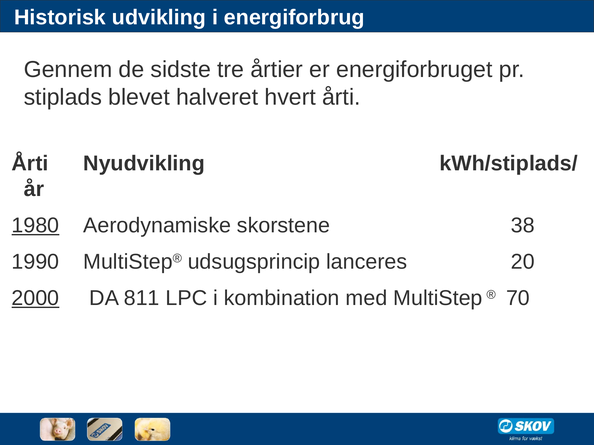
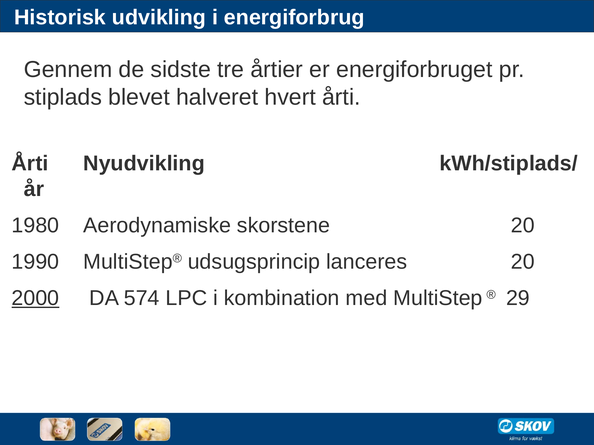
1980 underline: present -> none (35, 226)
skorstene 38: 38 -> 20 (523, 226)
811: 811 -> 574 (142, 299)
70: 70 -> 29 (518, 299)
